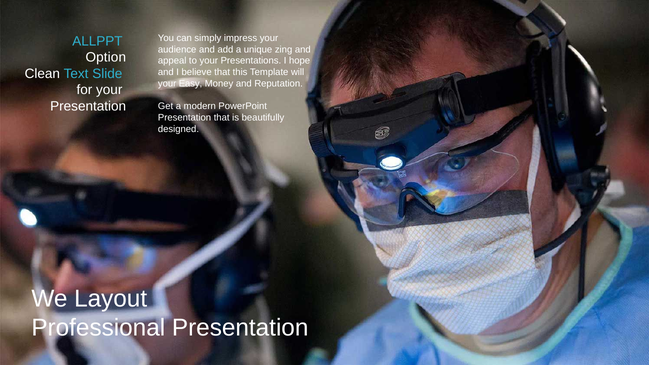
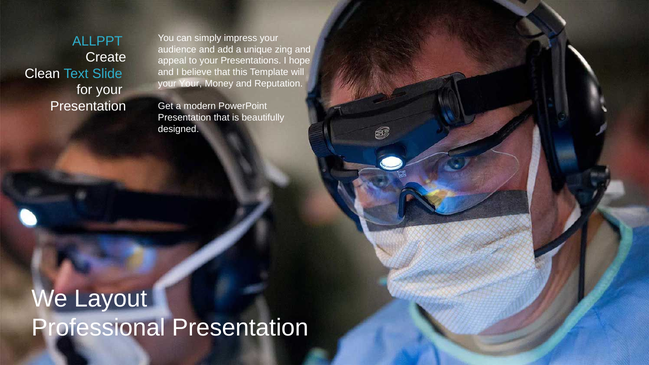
Option: Option -> Create (106, 57)
your Easy: Easy -> Your (190, 84)
